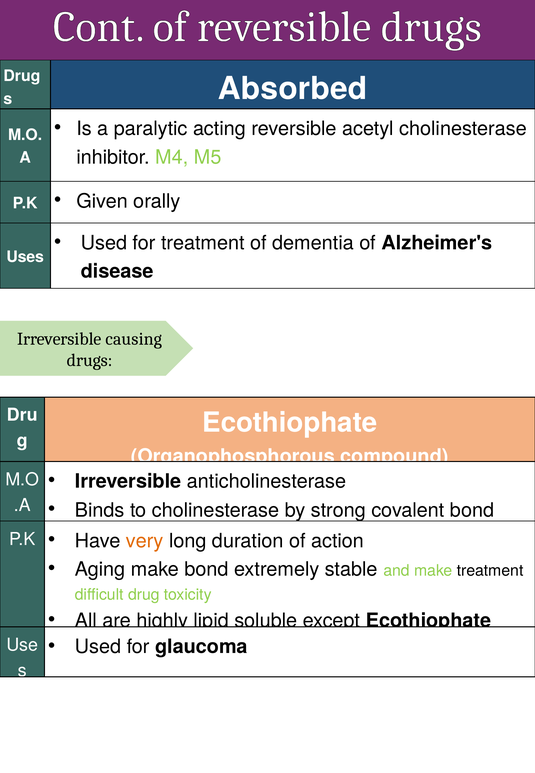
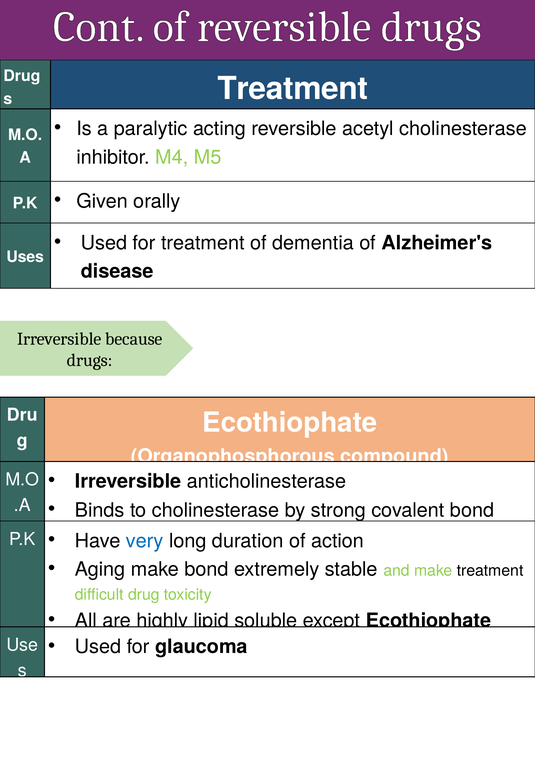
Absorbed: Absorbed -> Treatment (293, 89)
causing: causing -> because (134, 339)
very colour: orange -> blue (145, 541)
